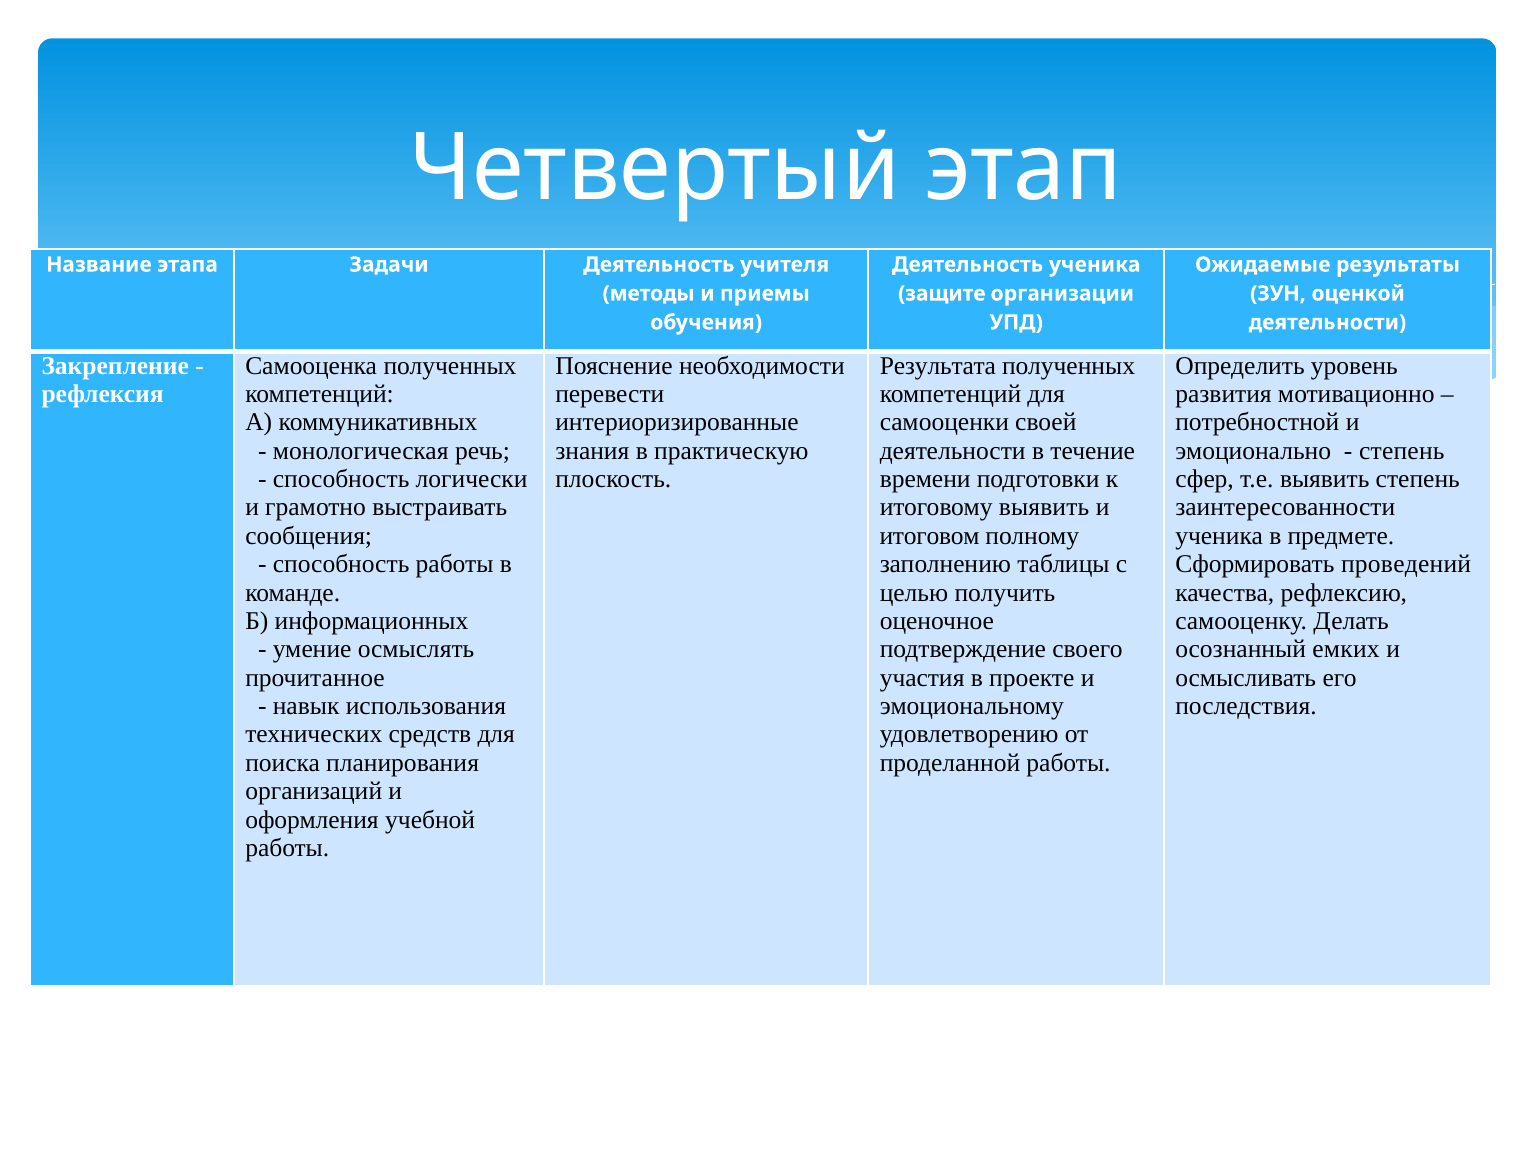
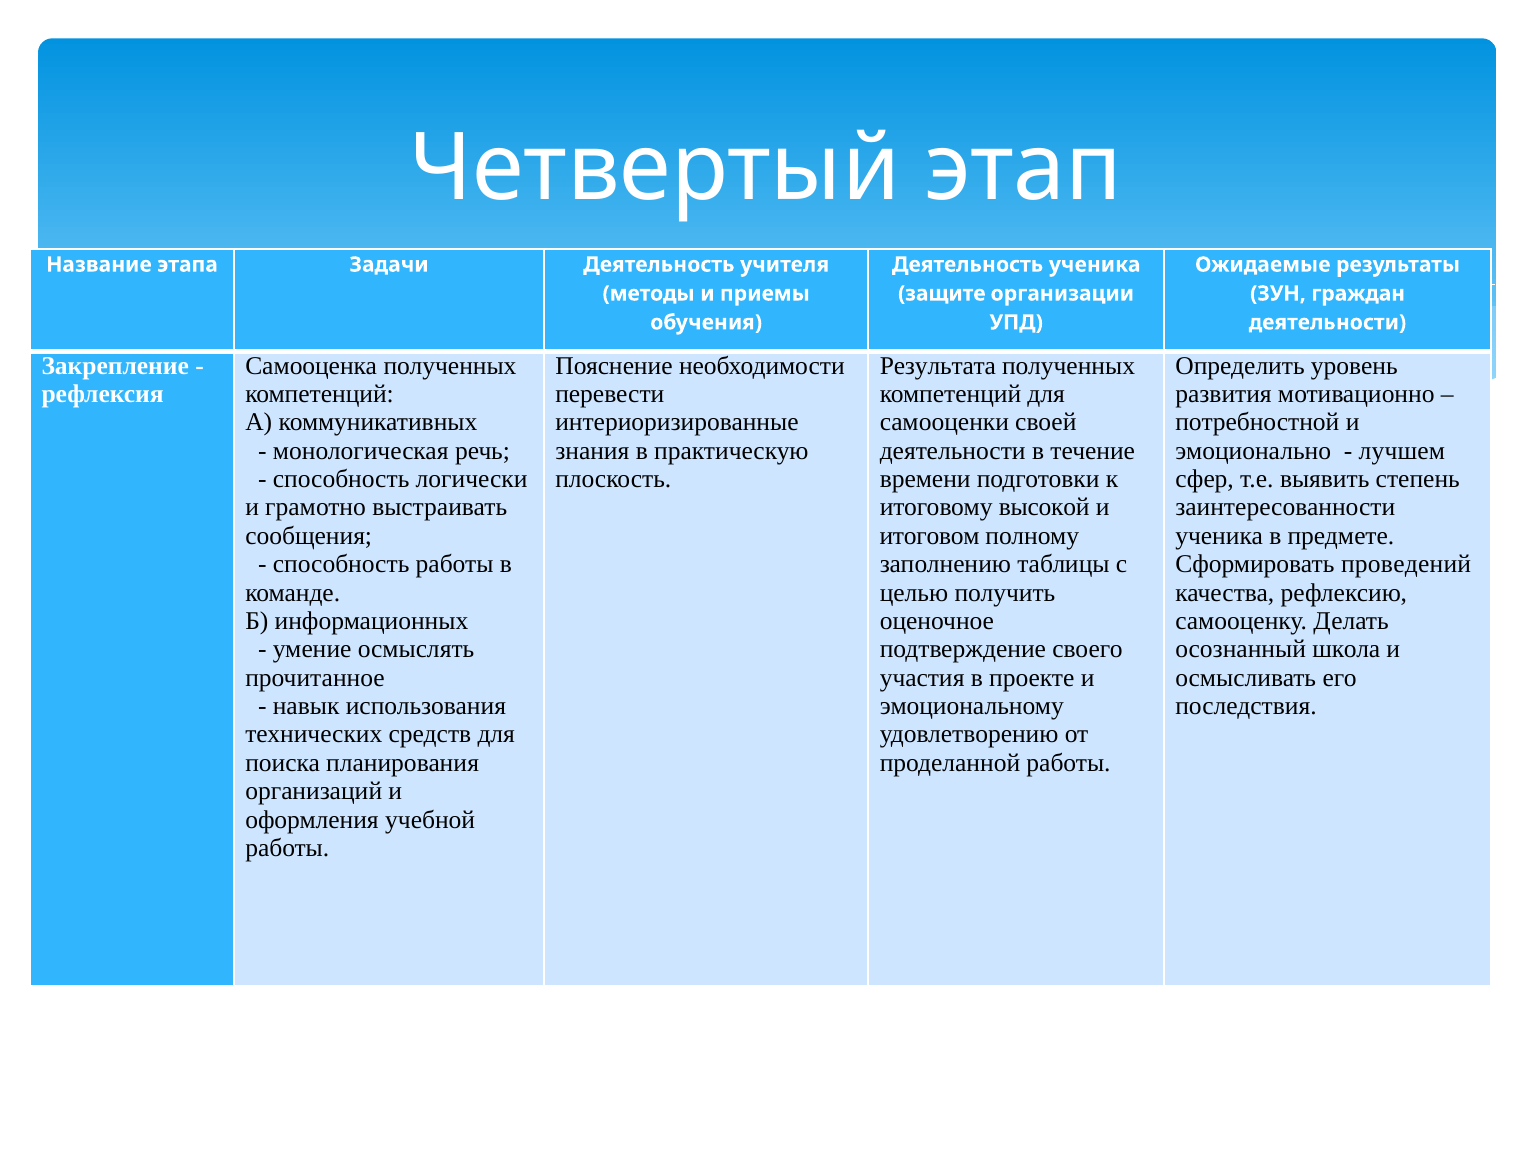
оценкой: оценкой -> граждан (1358, 293)
степень: степень -> лучшем (1402, 451)
итоговому выявить: выявить -> высокой (1044, 507)
емких: емких -> школа (1346, 649)
